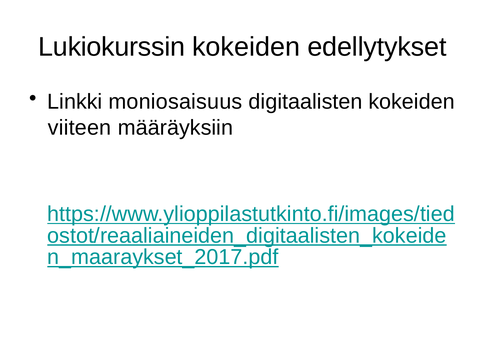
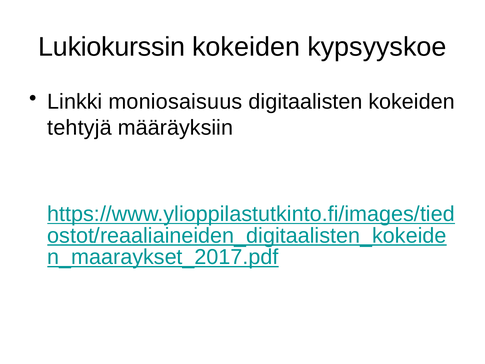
edellytykset: edellytykset -> kypsyyskoe (377, 47)
viiteen: viiteen -> tehtyjä (80, 128)
